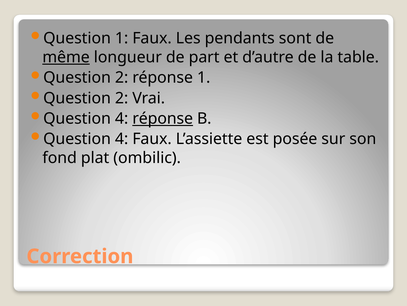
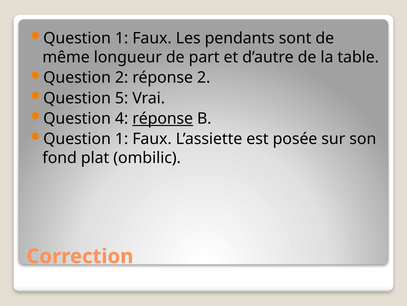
même underline: present -> none (66, 57)
réponse 1: 1 -> 2 (204, 78)
2: 2 -> 5 (122, 98)
4: 4 -> 1 (122, 139)
